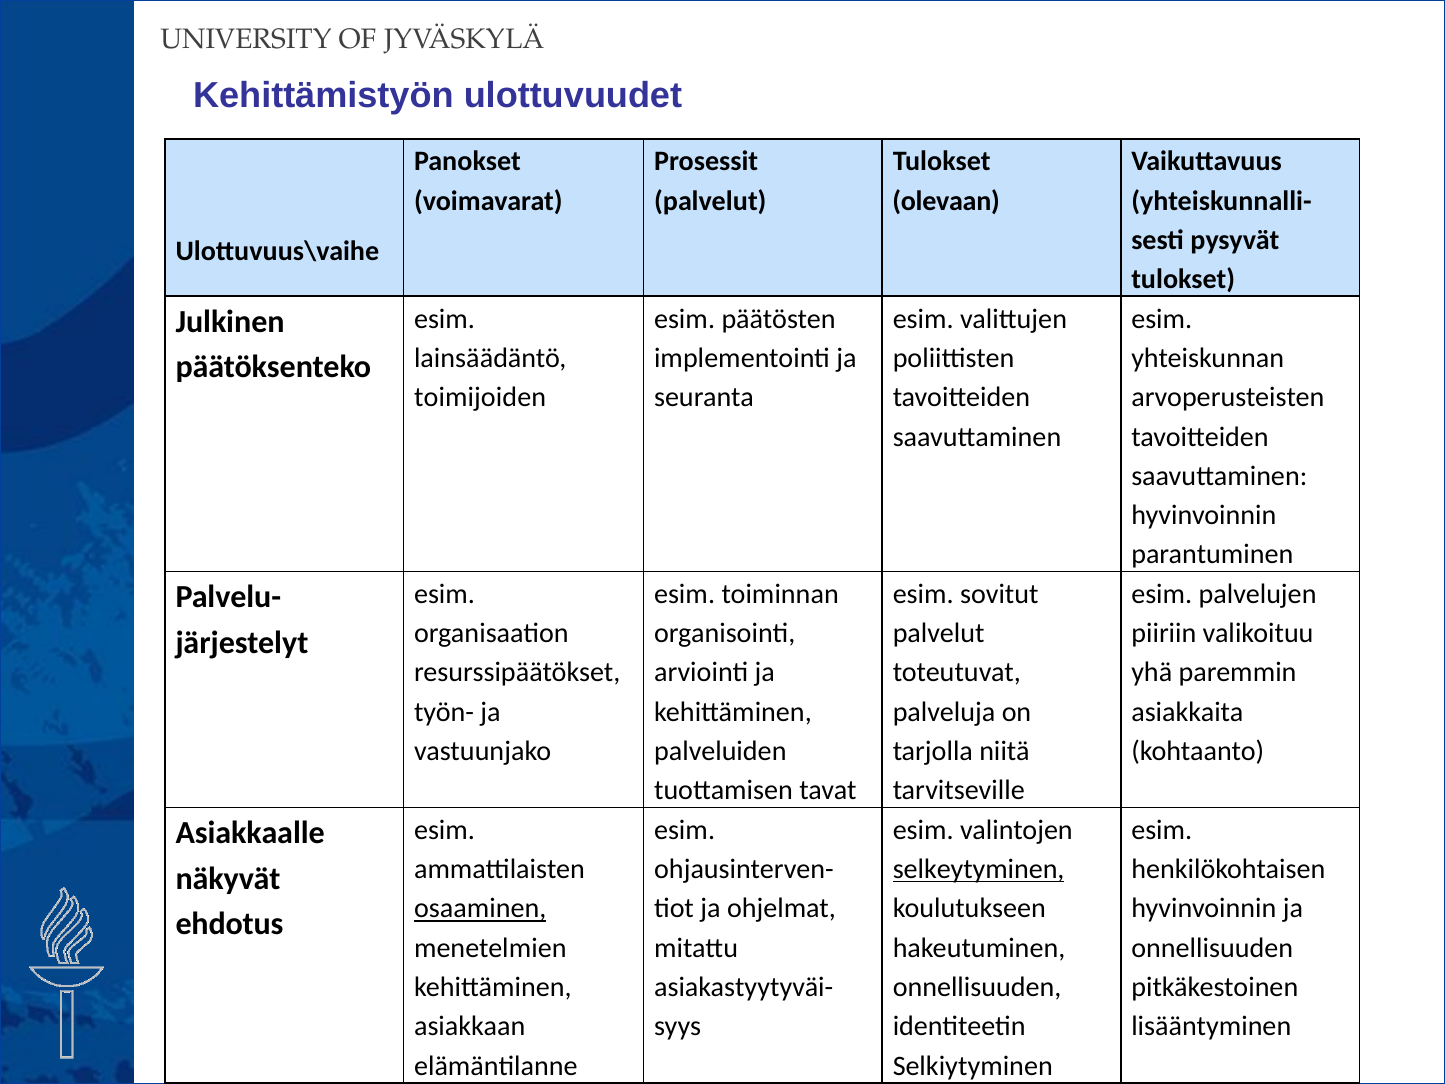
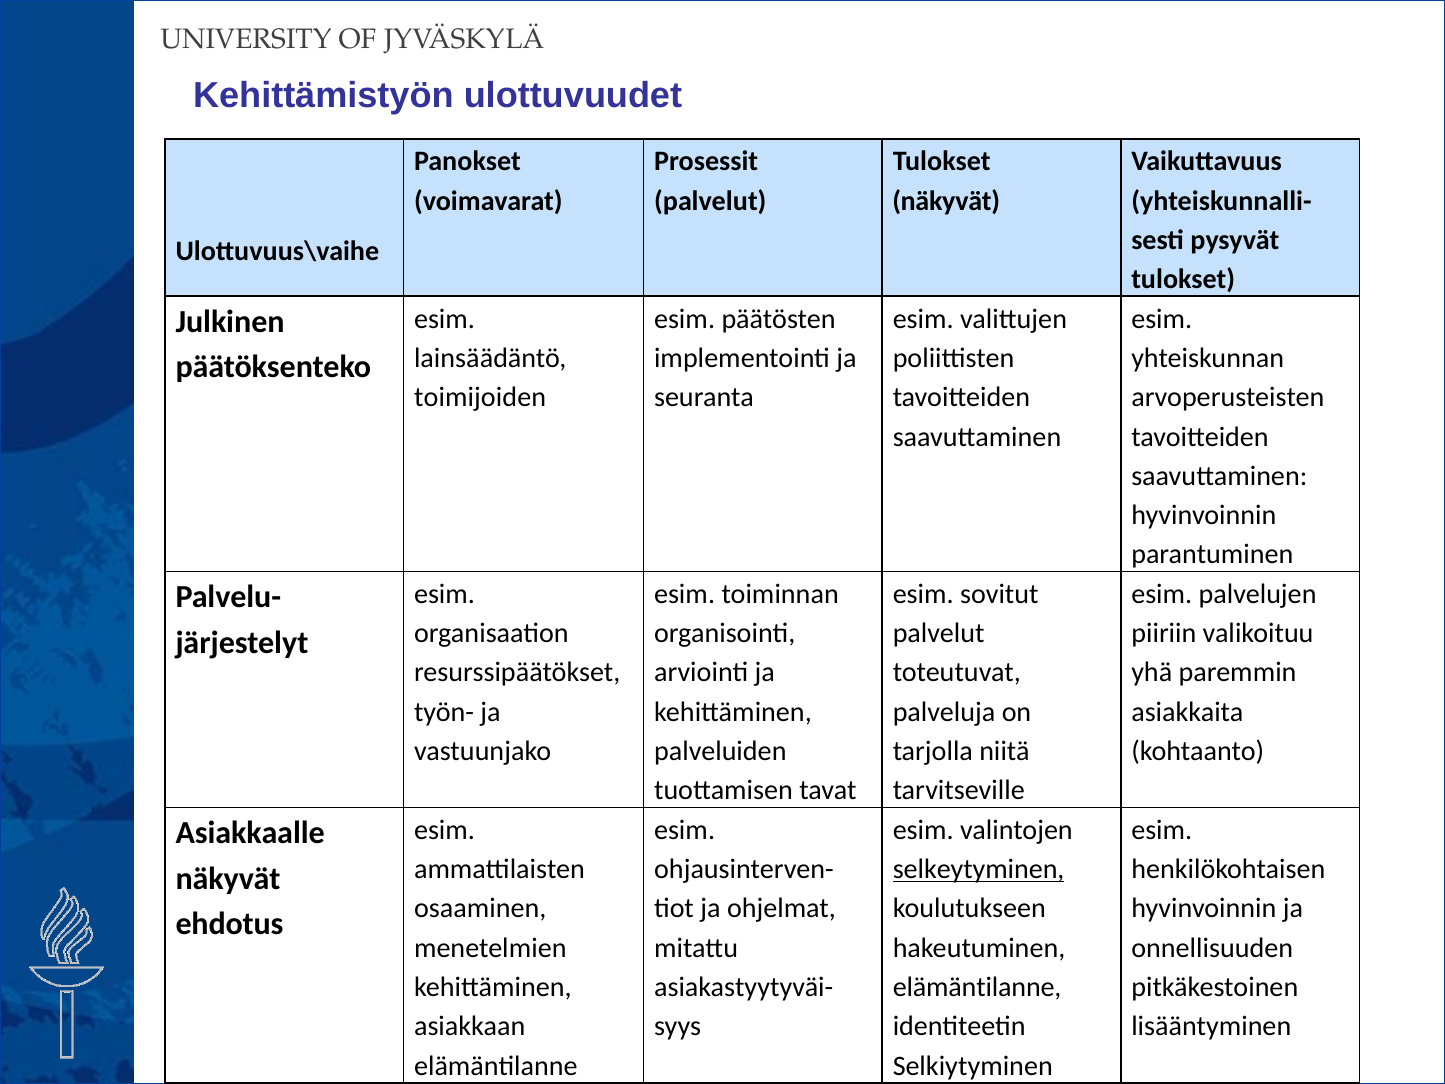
olevaan: olevaan -> näkyvät (946, 201)
osaaminen underline: present -> none (480, 908)
onnellisuuden: onnellisuuden -> elämäntilanne (977, 987)
